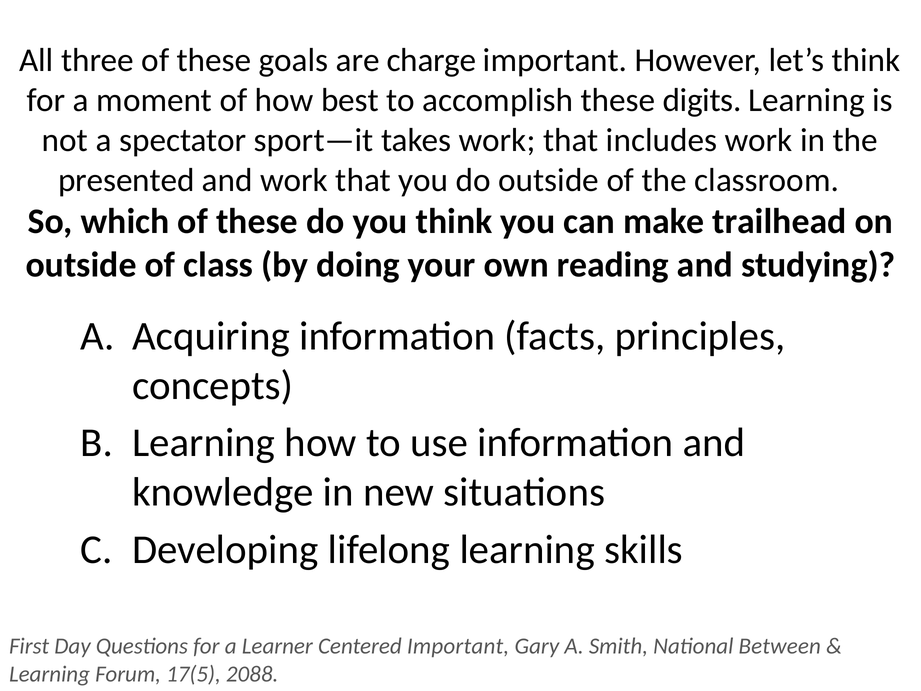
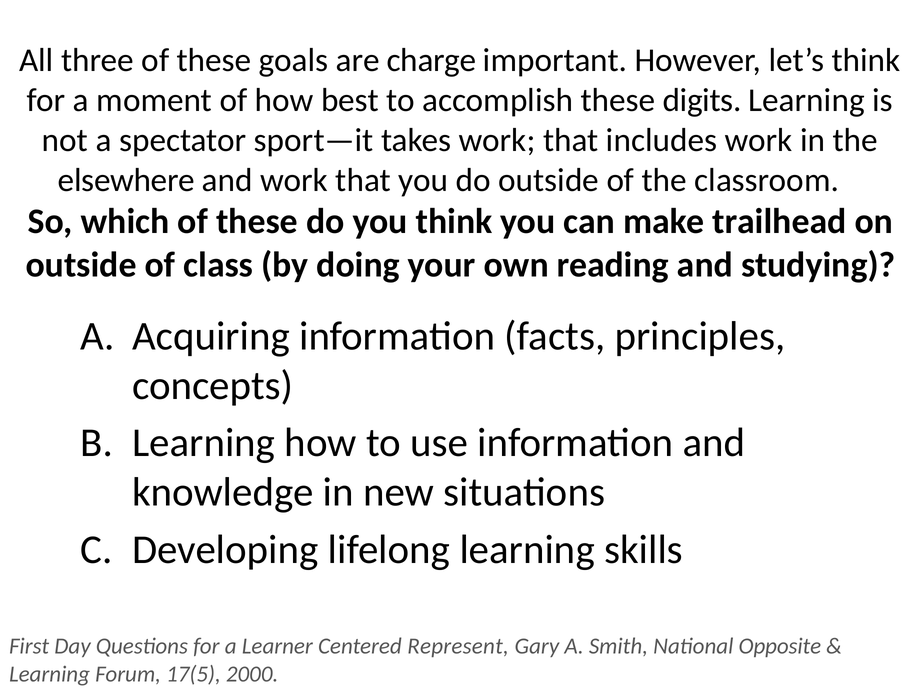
presented: presented -> elsewhere (126, 180)
Centered Important: Important -> Represent (458, 646)
Between: Between -> Opposite (780, 646)
2088: 2088 -> 2000 (252, 674)
